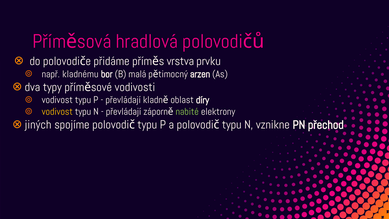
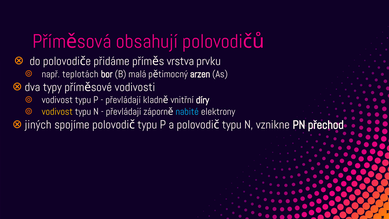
hradlová: hradlová -> obsahují (147, 41)
kladnému: kladnému -> teplotách (80, 74)
oblast: oblast -> vnitřní (182, 100)
nabité colour: light green -> light blue (187, 112)
